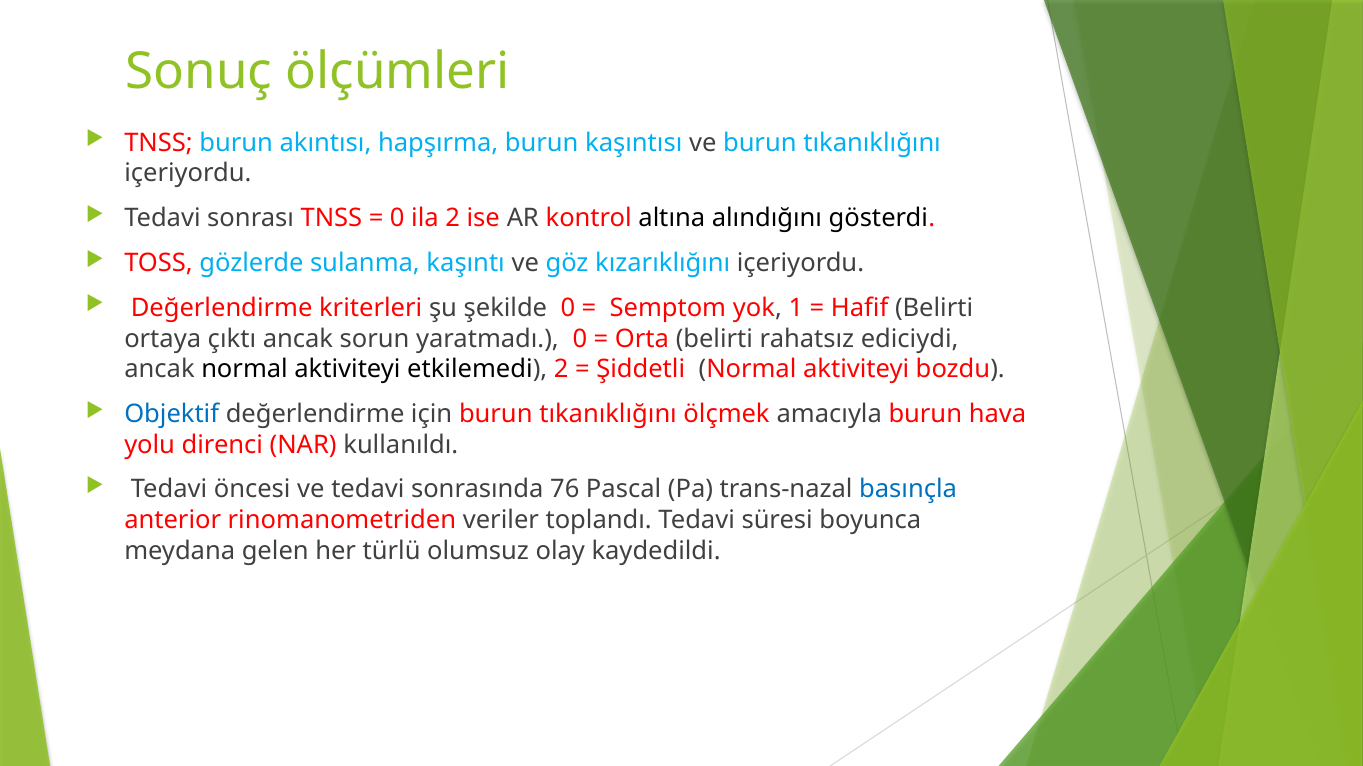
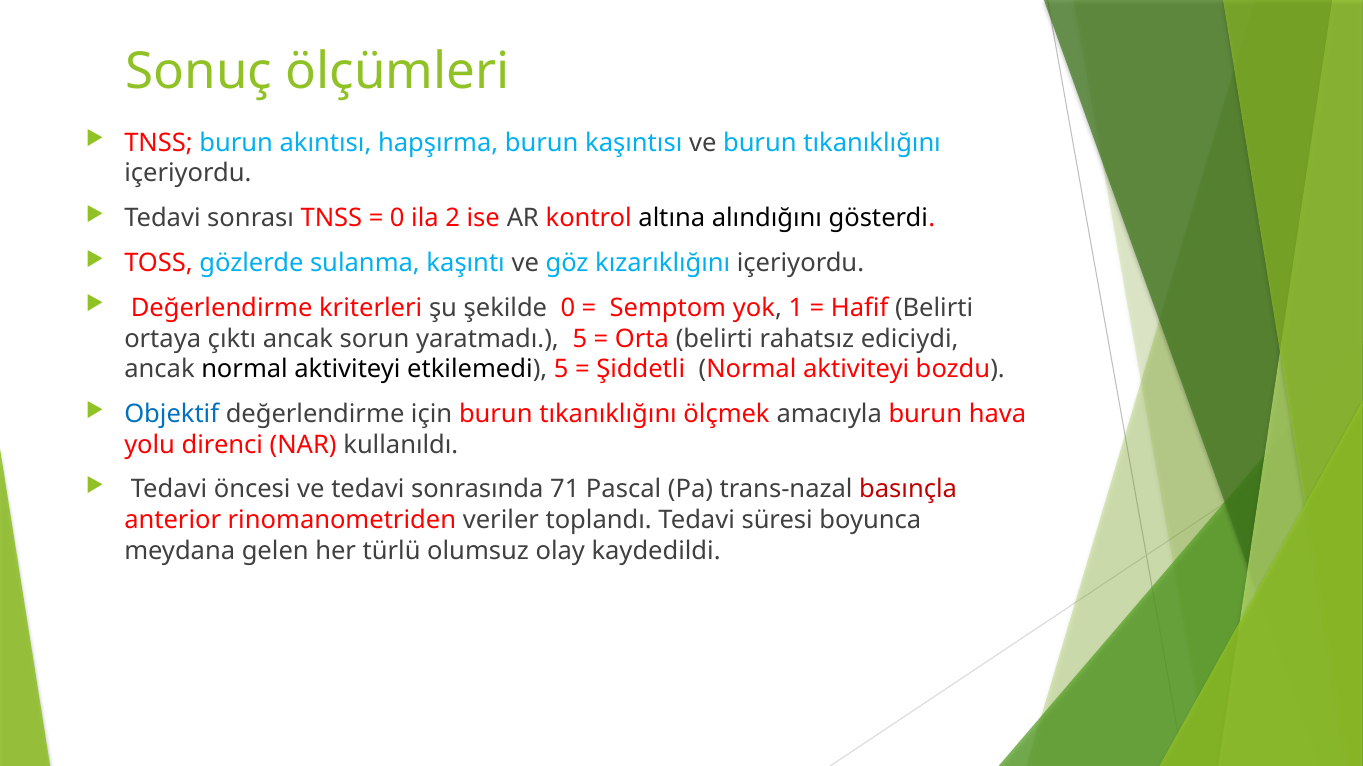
yaratmadı 0: 0 -> 5 (580, 339)
etkilemedi 2: 2 -> 5 (561, 370)
76: 76 -> 71 (565, 490)
basınçla colour: blue -> red (908, 490)
